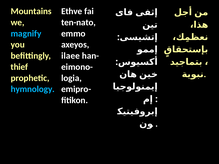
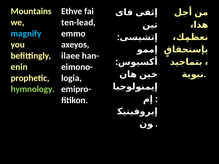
ten-nato: ten-nato -> ten-lead (78, 22)
thief: thief -> enin (19, 67)
hymnology colour: light blue -> light green (33, 89)
